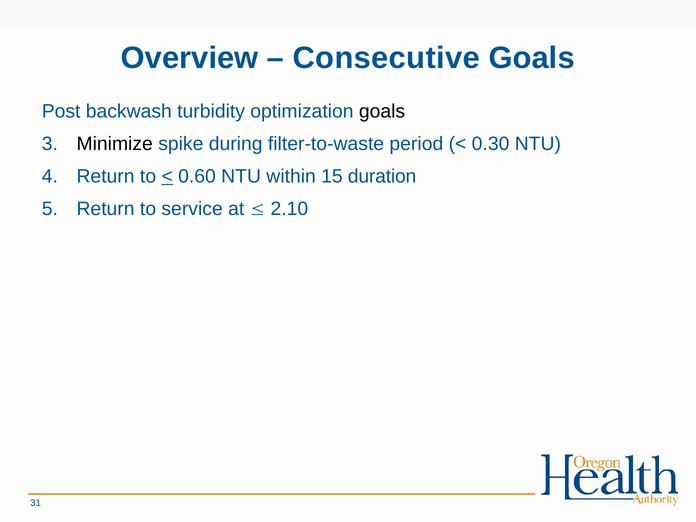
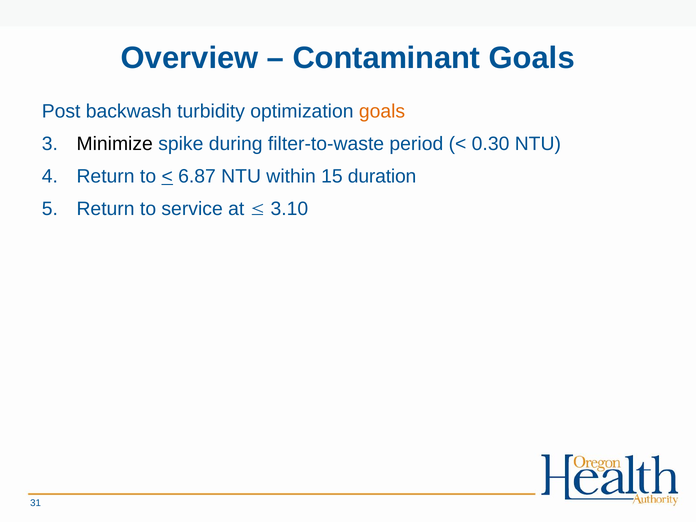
Consecutive: Consecutive -> Contaminant (387, 58)
goals colour: black -> orange (382, 111)
0.60: 0.60 -> 6.87 (197, 176)
2.10: 2.10 -> 3.10 (289, 209)
